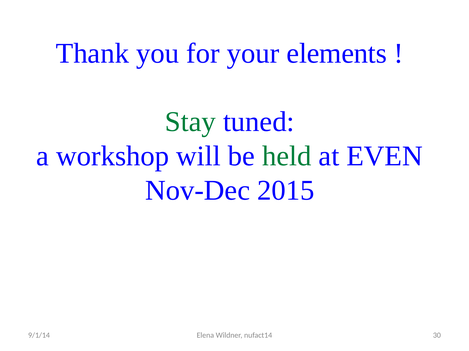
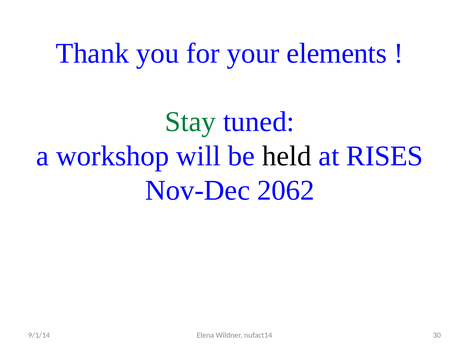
held colour: green -> black (287, 157)
EVEN: EVEN -> RISES (385, 157)
2015: 2015 -> 2062 (286, 191)
